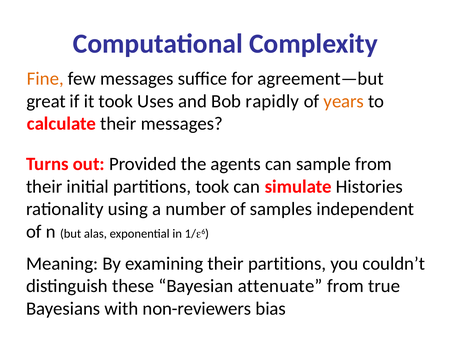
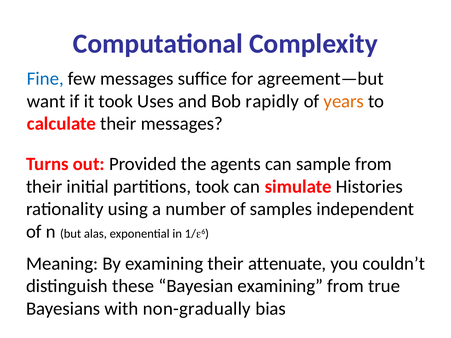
Fine colour: orange -> blue (45, 79)
great: great -> want (46, 101)
their partitions: partitions -> attenuate (287, 264)
Bayesian attenuate: attenuate -> examining (280, 286)
non-reviewers: non-reviewers -> non-gradually (197, 309)
